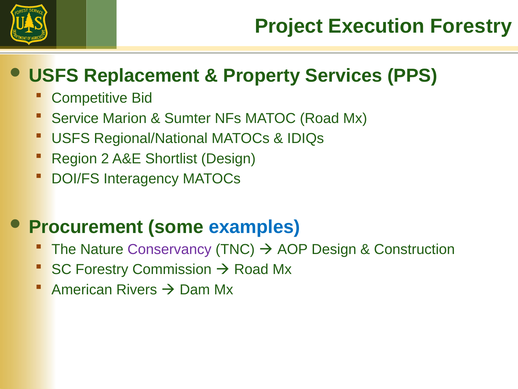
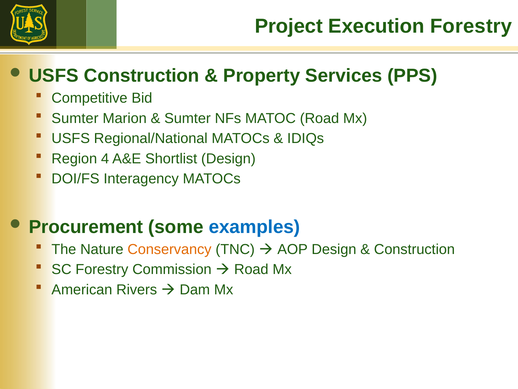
USFS Replacement: Replacement -> Construction (142, 76)
Service: Service -> Sumter (75, 118)
2: 2 -> 4 (105, 158)
Conservancy colour: purple -> orange (169, 249)
